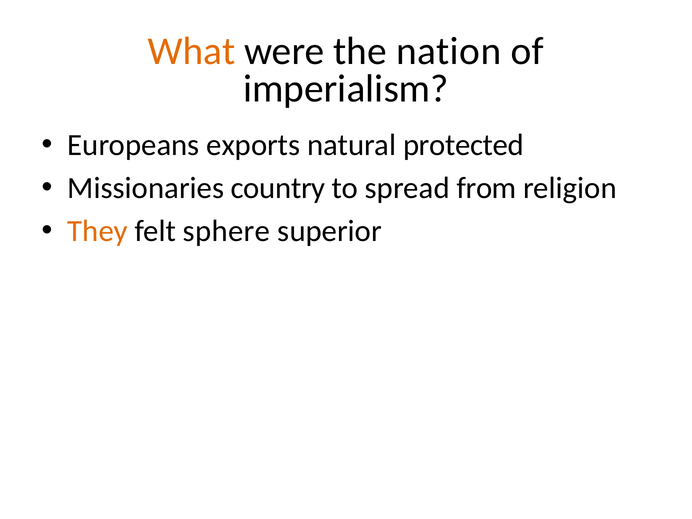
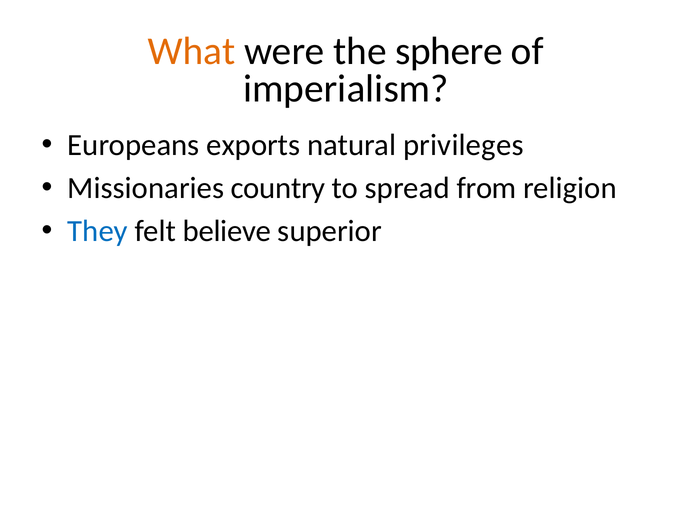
nation: nation -> sphere (449, 51)
protected: protected -> privileges (463, 145)
They colour: orange -> blue (98, 231)
sphere: sphere -> believe (227, 231)
